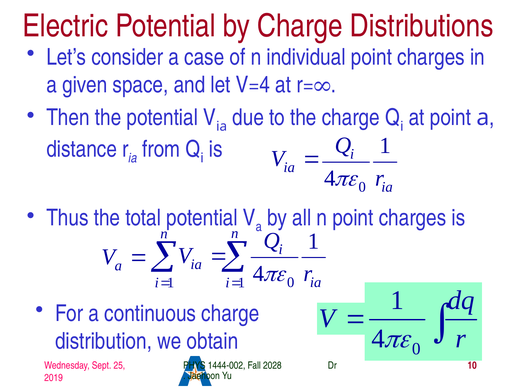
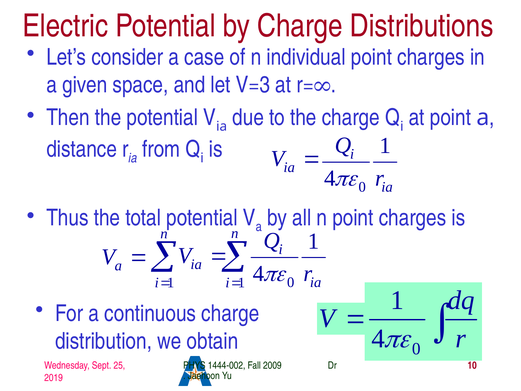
V=4: V=4 -> V=3 (253, 85)
2028: 2028 -> 2009 (272, 365)
